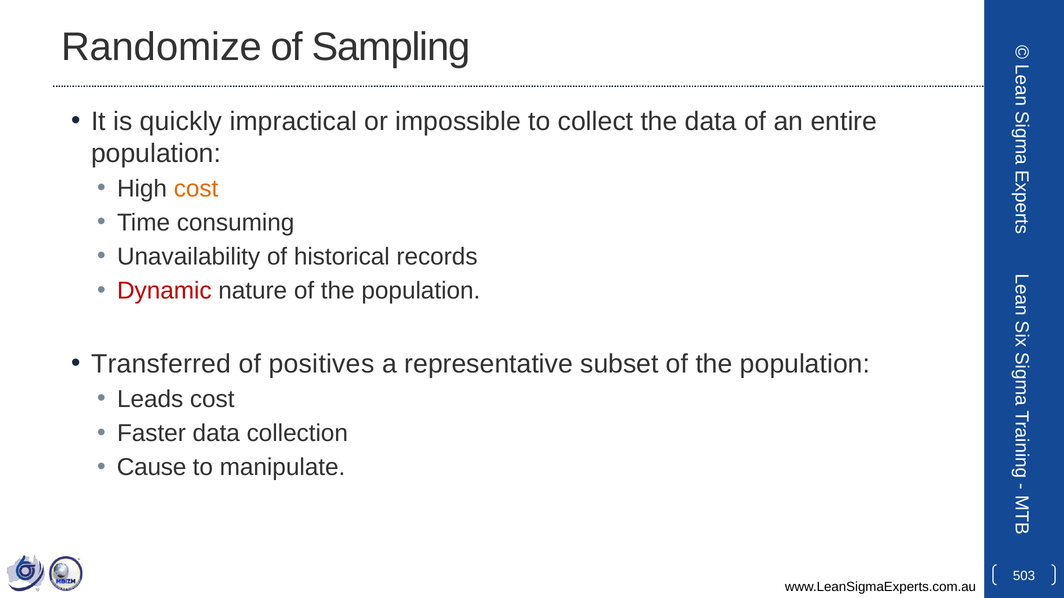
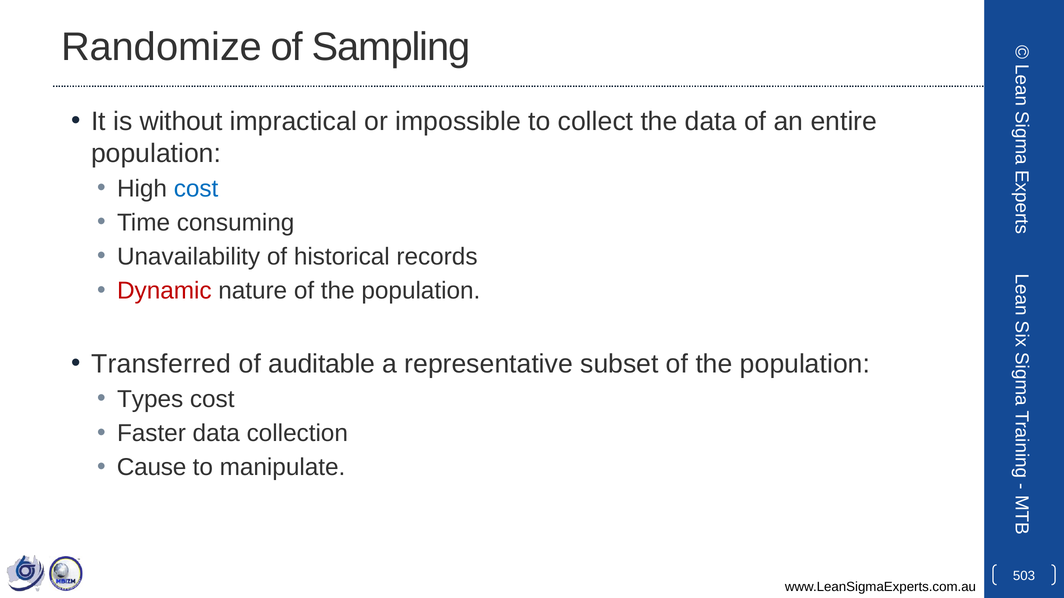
quickly: quickly -> without (181, 122)
cost colour: orange -> blue (196, 189)
positives: positives -> auditable (322, 364)
Leads: Leads -> Types (150, 400)
